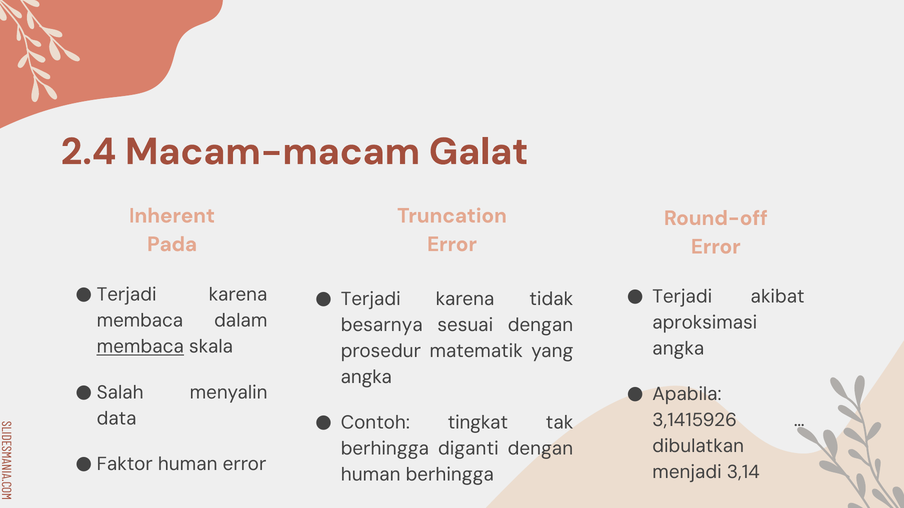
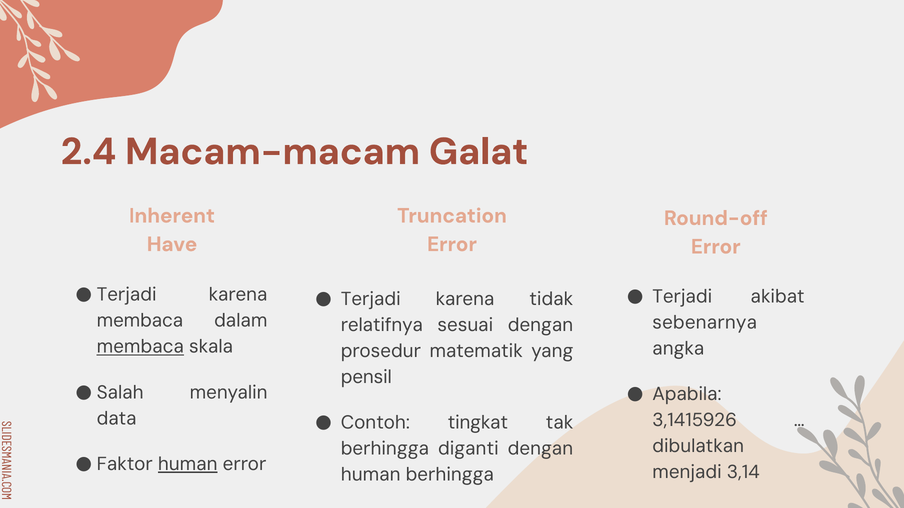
Pada: Pada -> Have (172, 244)
aproksimasi: aproksimasi -> sebenarnya (705, 323)
besarnya: besarnya -> relatifnya (382, 325)
angka: angka -> pensil (366, 377)
human underline: none -> present (188, 465)
